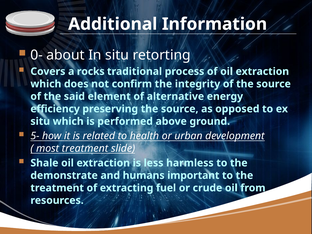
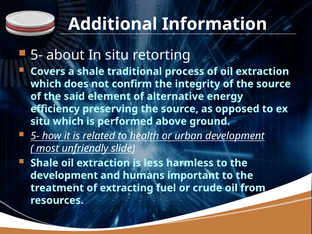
0-: 0- -> 5- (37, 55)
a rocks: rocks -> shale (91, 71)
most treatment: treatment -> unfriendly (85, 148)
demonstrate: demonstrate -> development (64, 175)
